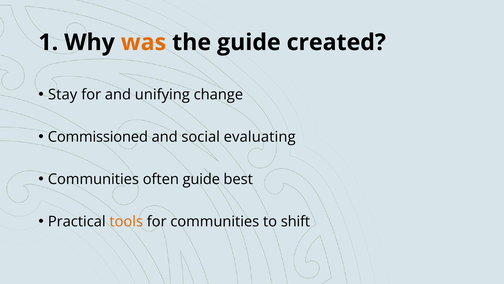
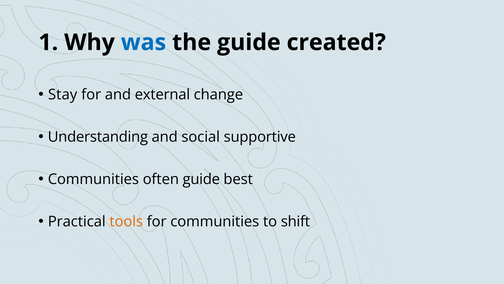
was colour: orange -> blue (144, 42)
unifying: unifying -> external (162, 95)
Commissioned: Commissioned -> Understanding (98, 137)
evaluating: evaluating -> supportive (260, 137)
